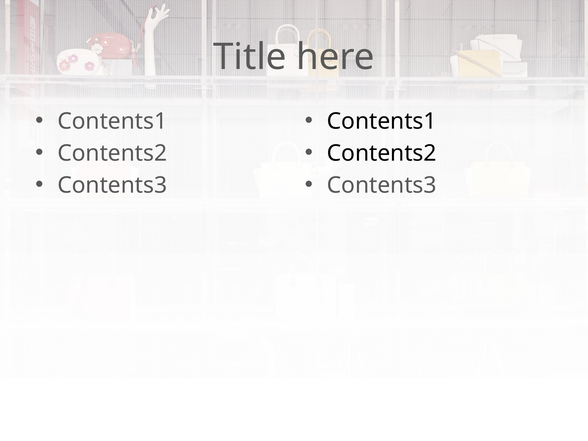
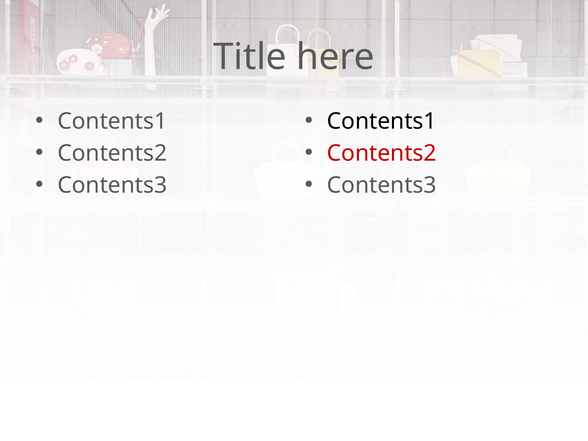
Contents2 colour: black -> red (382, 153)
